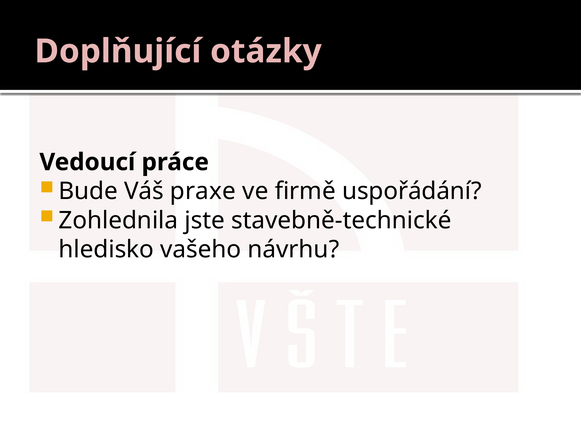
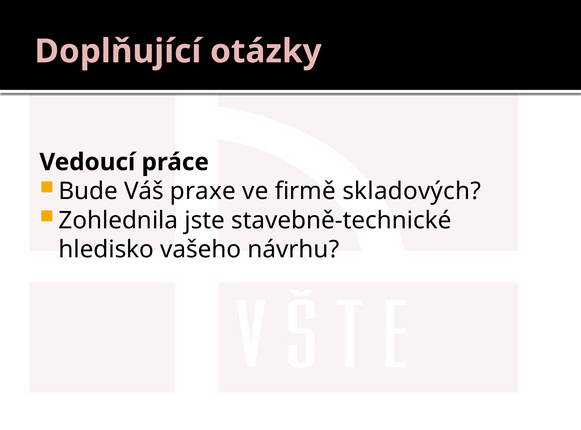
uspořádání: uspořádání -> skladových (412, 191)
